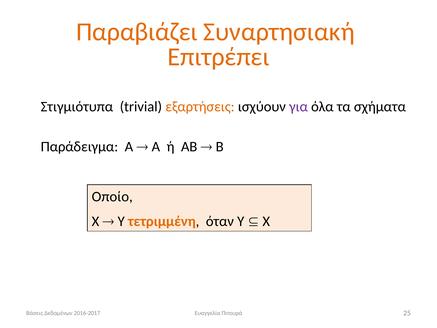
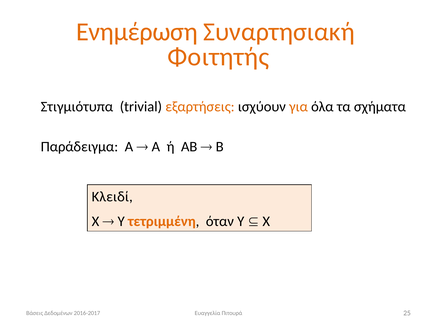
Παραβιάζει: Παραβιάζει -> Ενημέρωση (137, 32)
Επιτρέπει: Επιτρέπει -> Φοιτητής (218, 57)
για colour: purple -> orange (299, 107)
Οποίο: Οποίο -> Κλειδί (112, 196)
